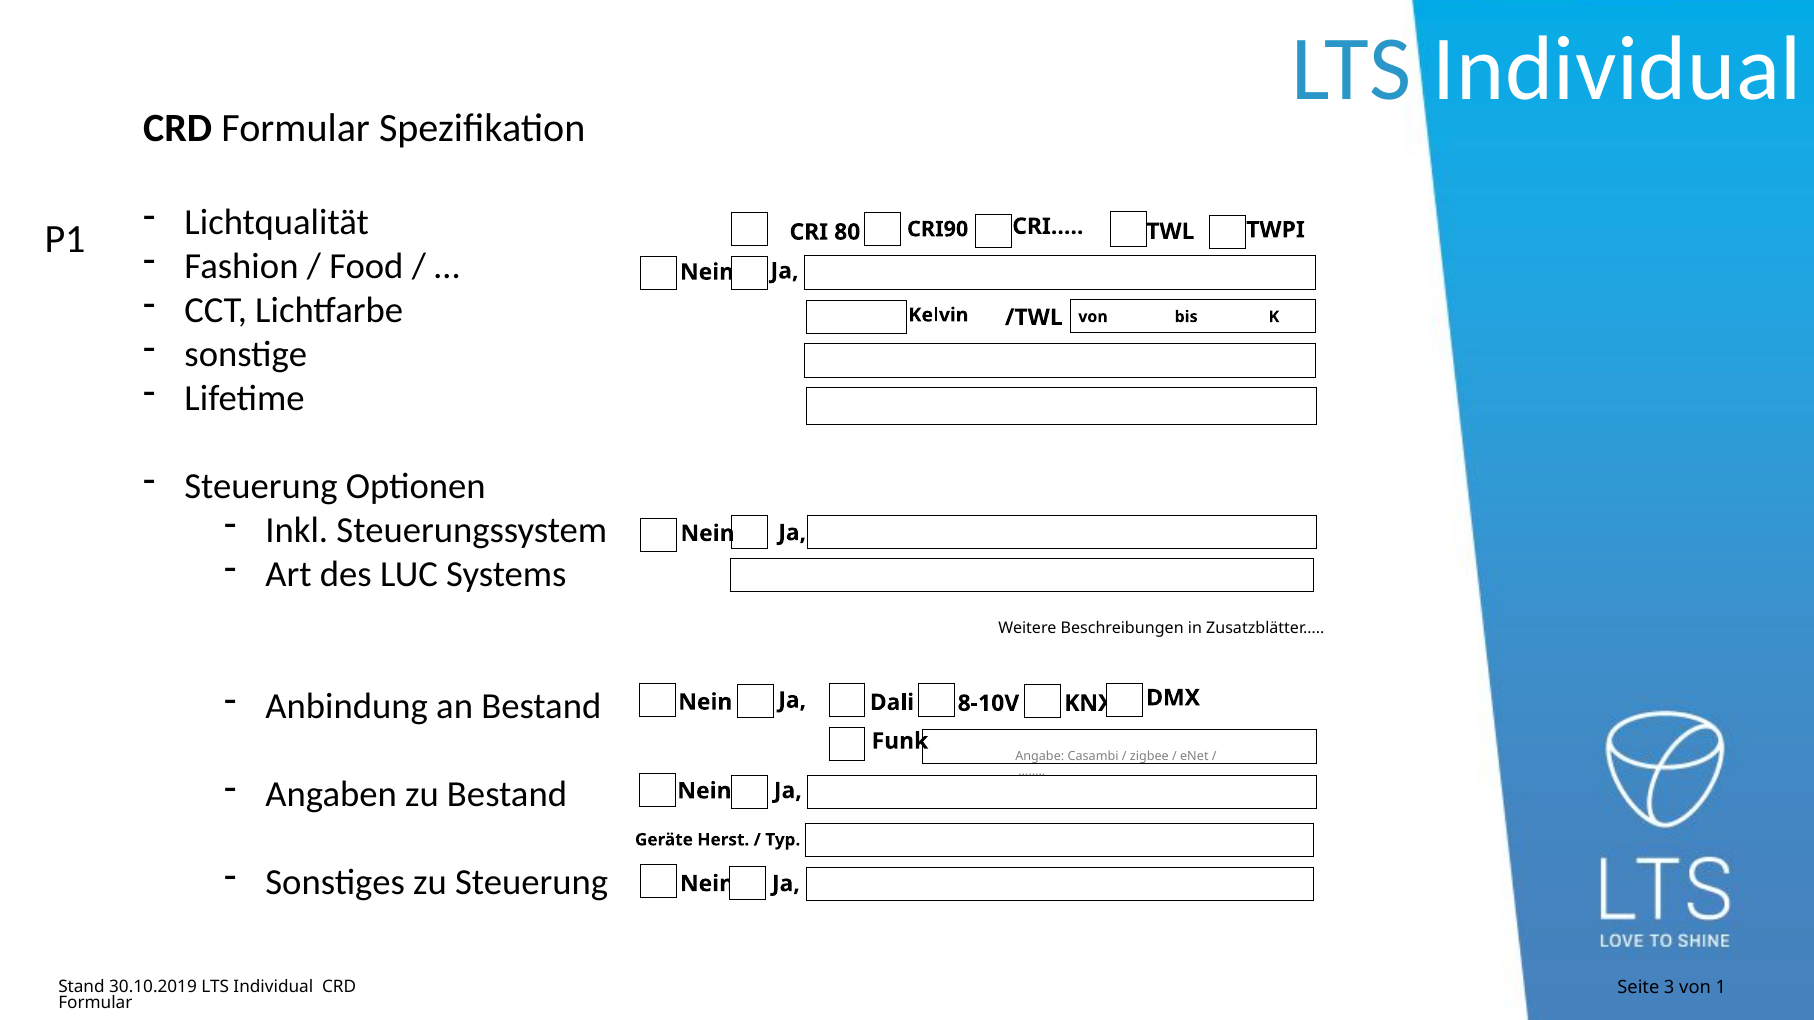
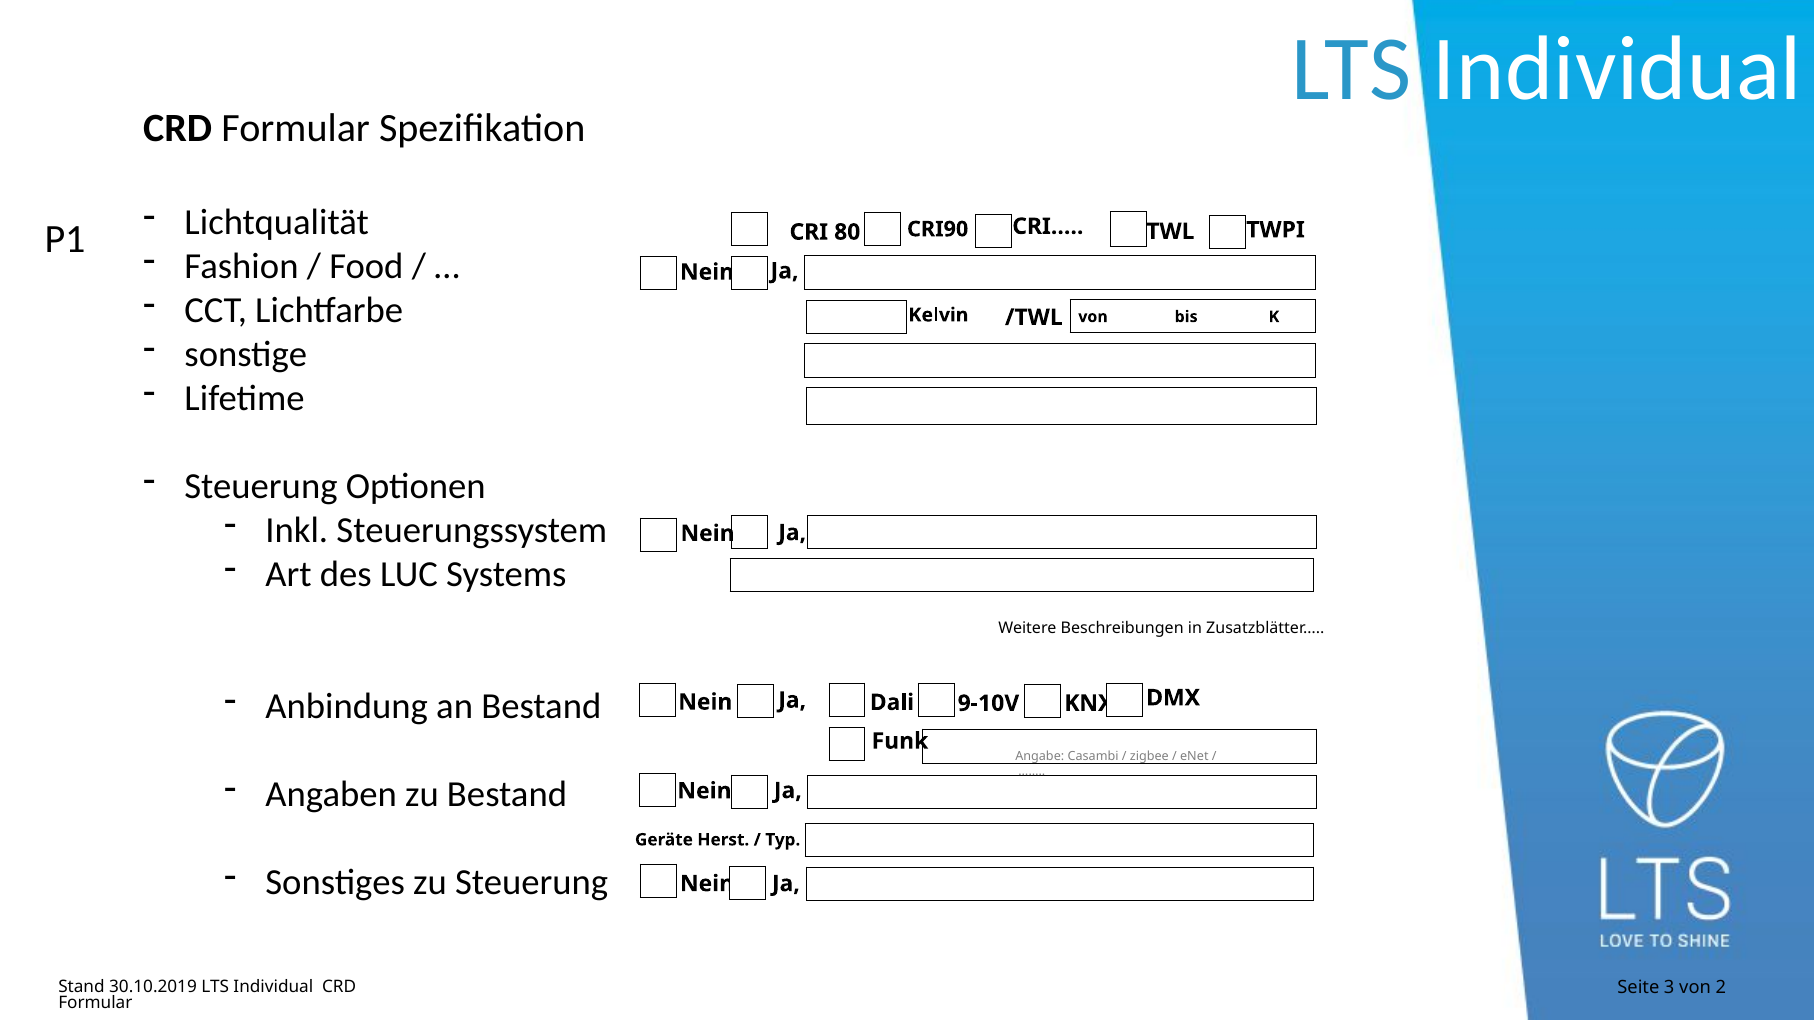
8-10V: 8-10V -> 9-10V (988, 704)
1: 1 -> 2 (1721, 988)
